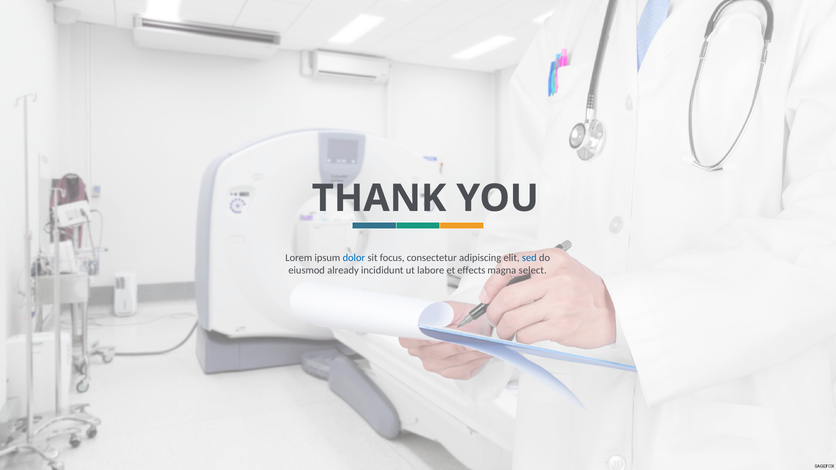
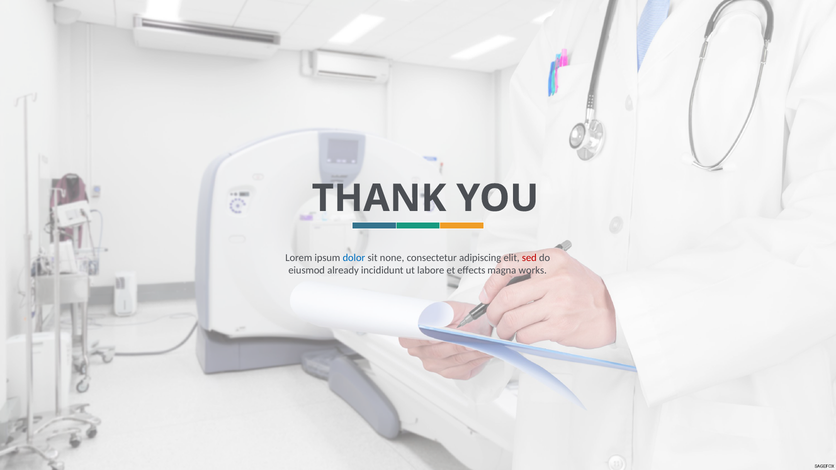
focus: focus -> none (392, 258)
sed colour: blue -> red (529, 258)
select: select -> works (533, 271)
